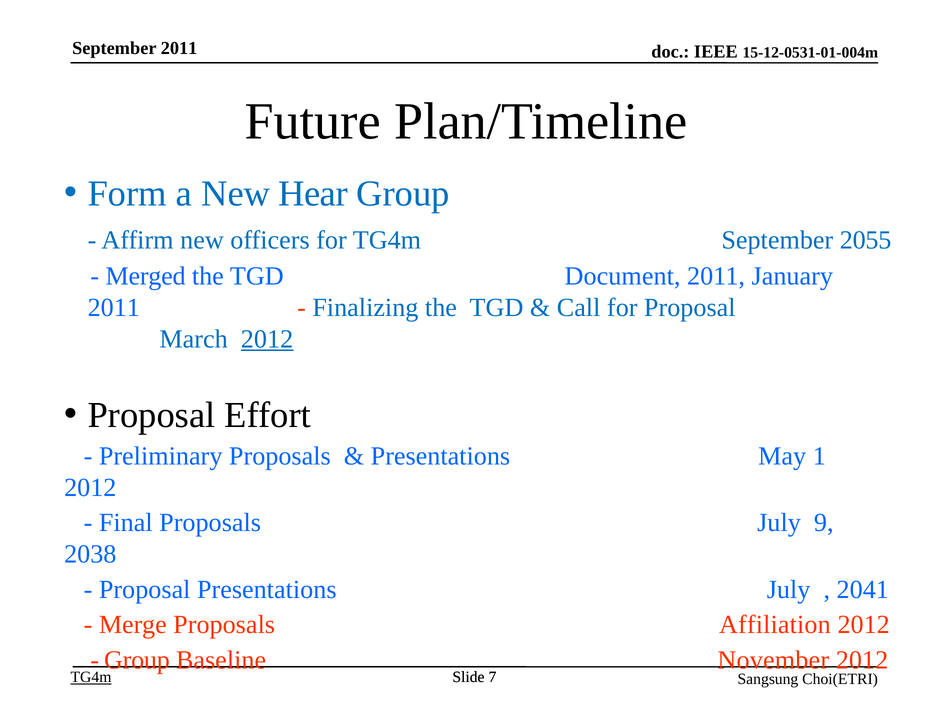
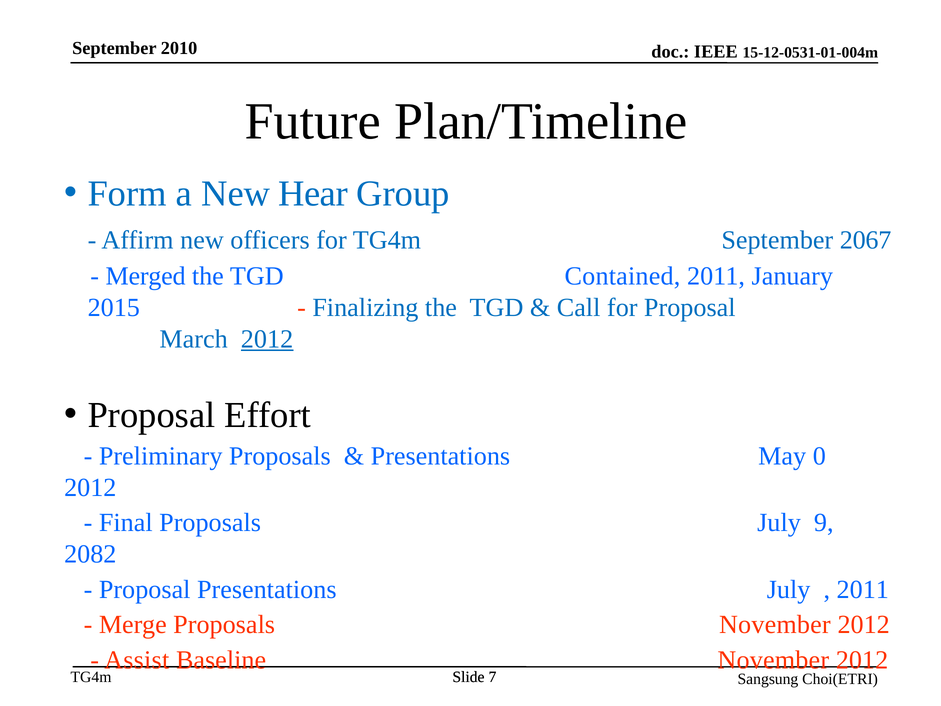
September 2011: 2011 -> 2010 (179, 48)
2055: 2055 -> 2067 (866, 240)
Document: Document -> Contained (622, 276)
2011: 2011 -> 2015 (114, 308)
1: 1 -> 0 (819, 456)
2038: 2038 -> 2082 (90, 554)
2041: 2041 -> 2011 (863, 589)
Proposals Affiliation: Affiliation -> November (775, 625)
Group: Group -> Assist (137, 660)
TG4m underline: present -> none (91, 677)
